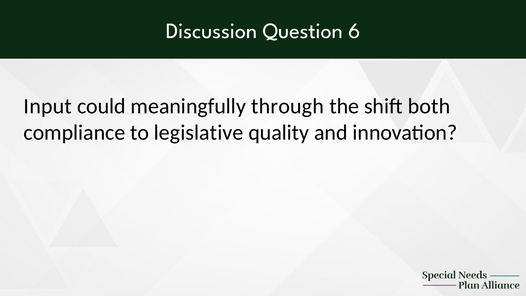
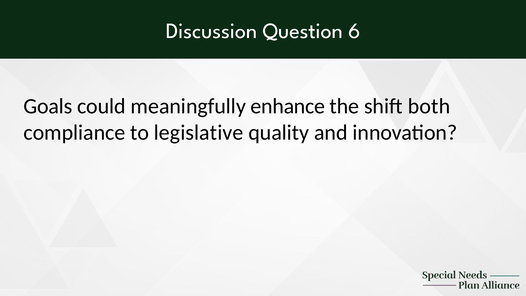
Input: Input -> Goals (48, 106)
through: through -> enhance (288, 106)
